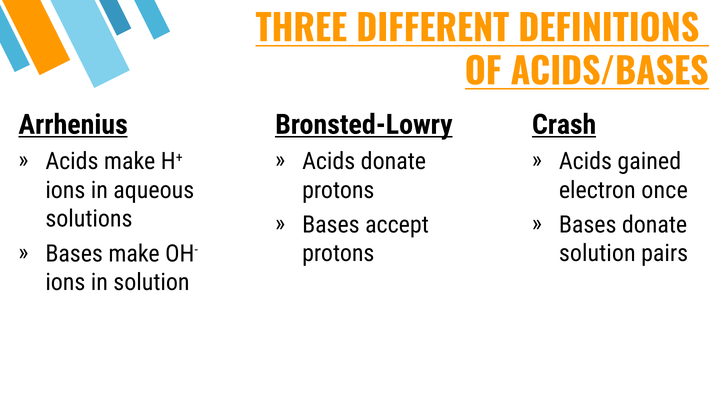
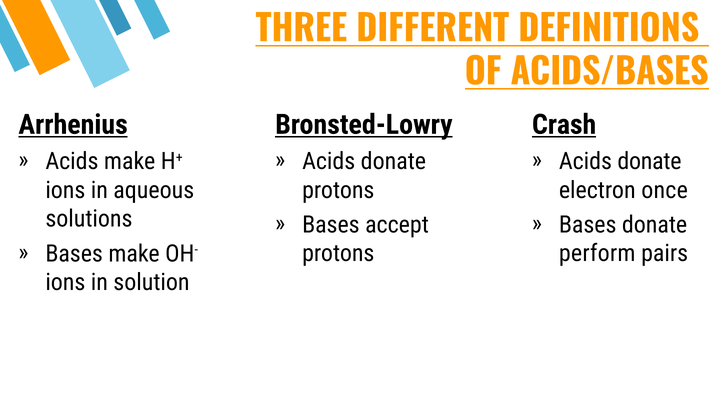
gained: gained -> donate (649, 162)
solution: solution -> perform (597, 254)
